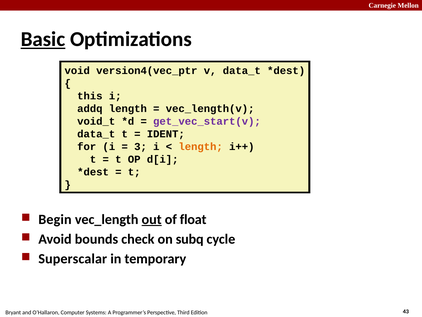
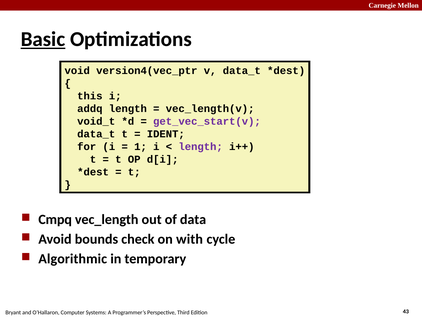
3: 3 -> 1 (141, 146)
length colour: orange -> purple (201, 146)
Begin: Begin -> Cmpq (55, 219)
out underline: present -> none (152, 219)
float: float -> data (193, 219)
subq: subq -> with (190, 239)
Superscalar: Superscalar -> Algorithmic (73, 258)
